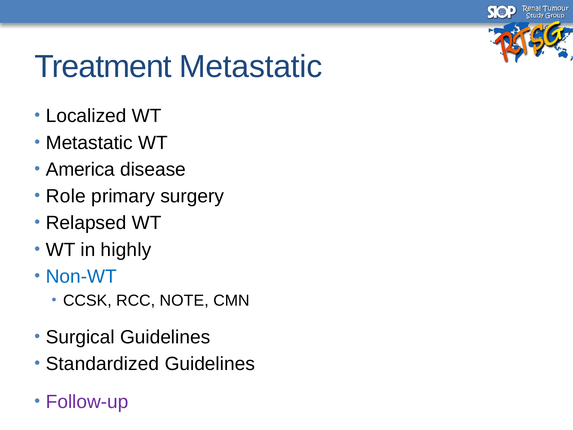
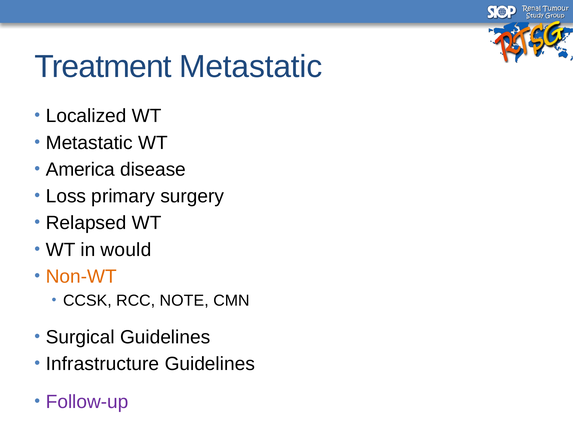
Role: Role -> Loss (66, 196)
highly: highly -> would (126, 250)
Non-WT colour: blue -> orange (81, 276)
Standardized: Standardized -> Infrastructure (103, 364)
